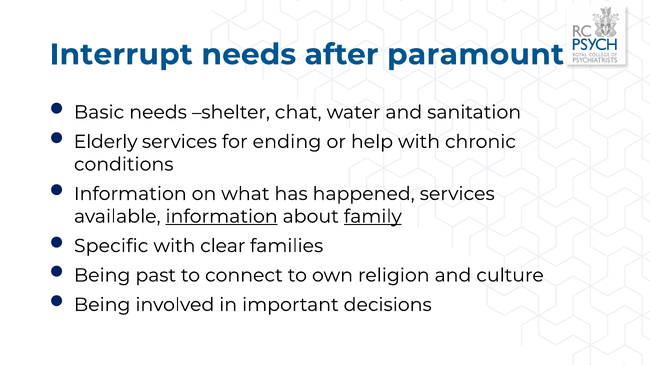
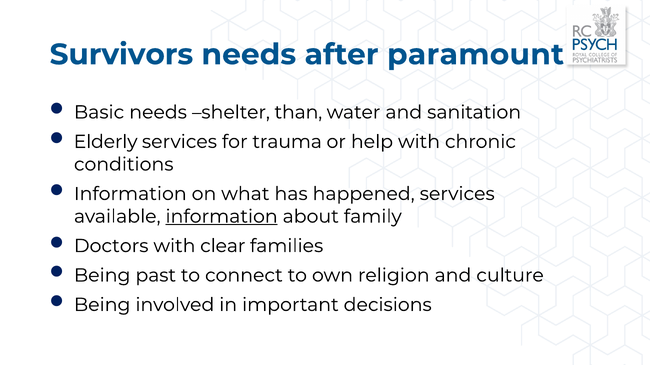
Interrupt: Interrupt -> Survivors (121, 55)
chat: chat -> than (298, 112)
ending: ending -> trauma (287, 142)
family underline: present -> none (373, 217)
Specific: Specific -> Doctors (111, 246)
